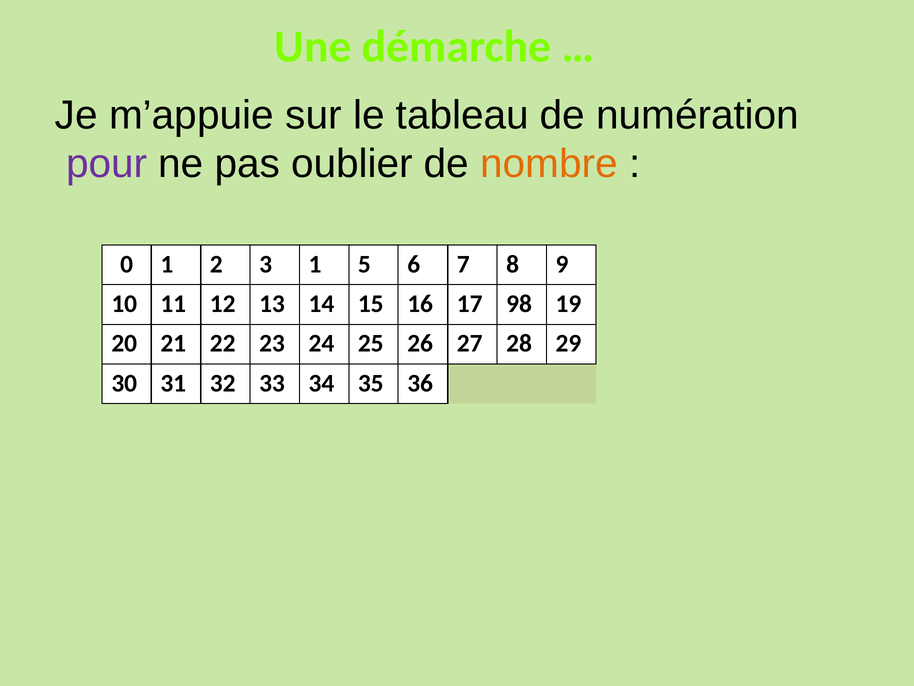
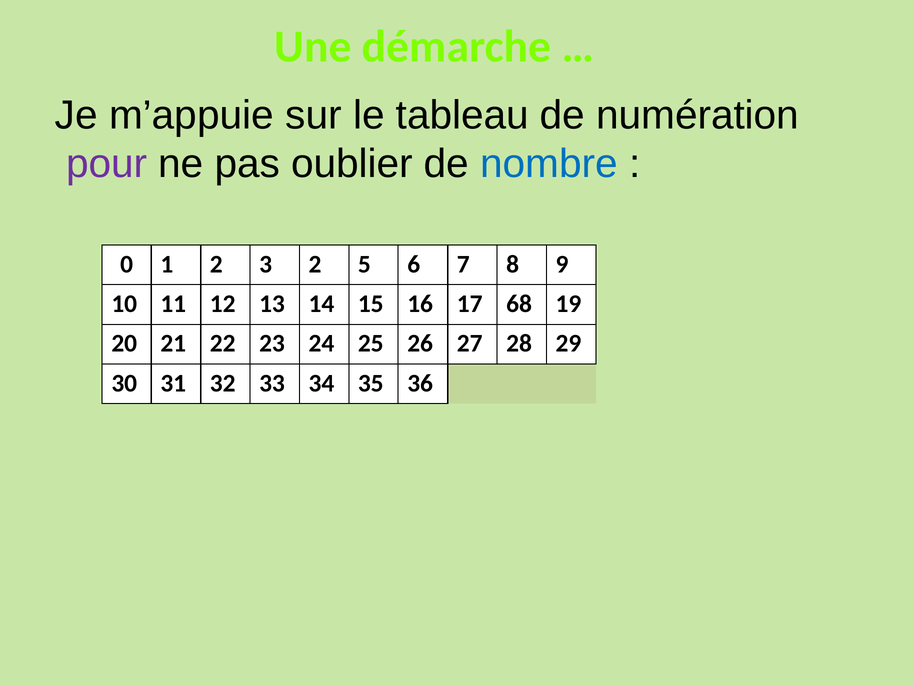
nombre colour: orange -> blue (549, 164)
3 1: 1 -> 2 (315, 264)
98: 98 -> 68 (519, 304)
